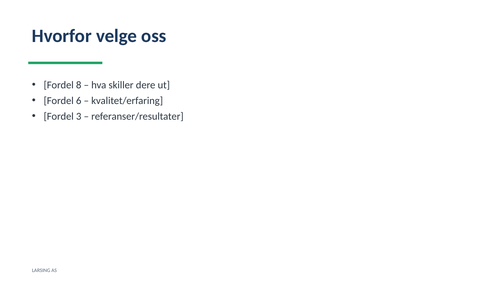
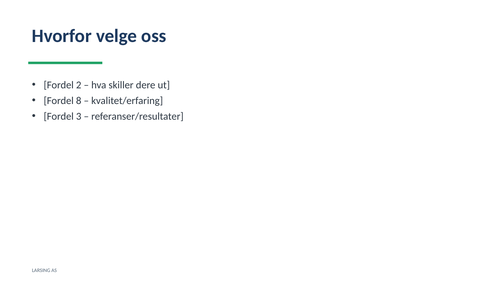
8: 8 -> 2 (79, 85)
6: 6 -> 8 (79, 101)
